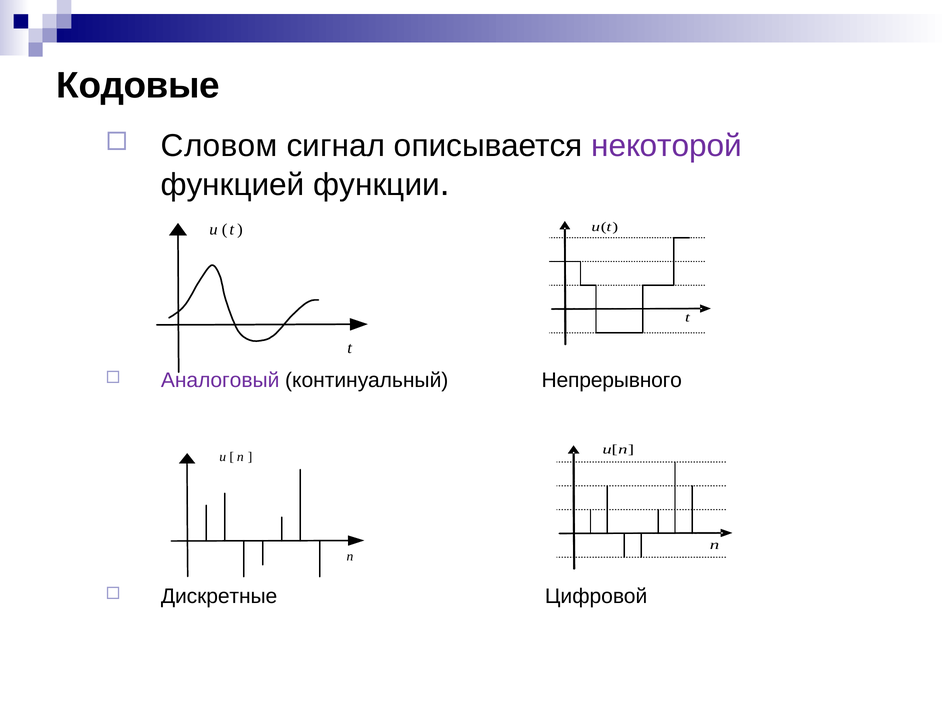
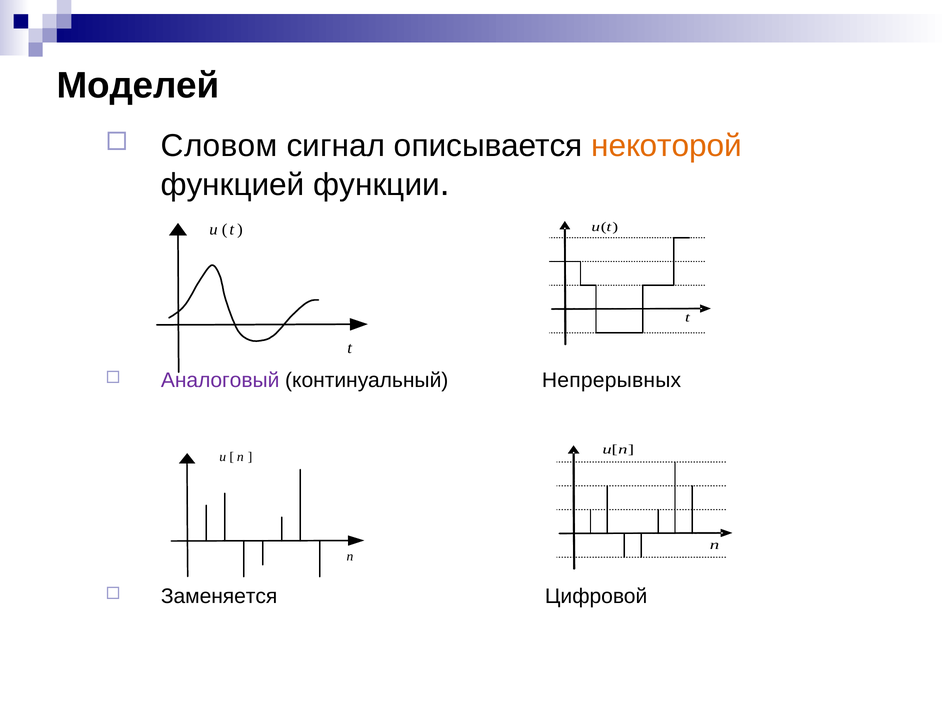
Кодовые: Кодовые -> Моделей (138, 86)
некоторой colour: purple -> orange (667, 146)
Непрерывного: Непрерывного -> Непрерывных (612, 380)
Дискретные: Дискретные -> Заменяется (219, 596)
